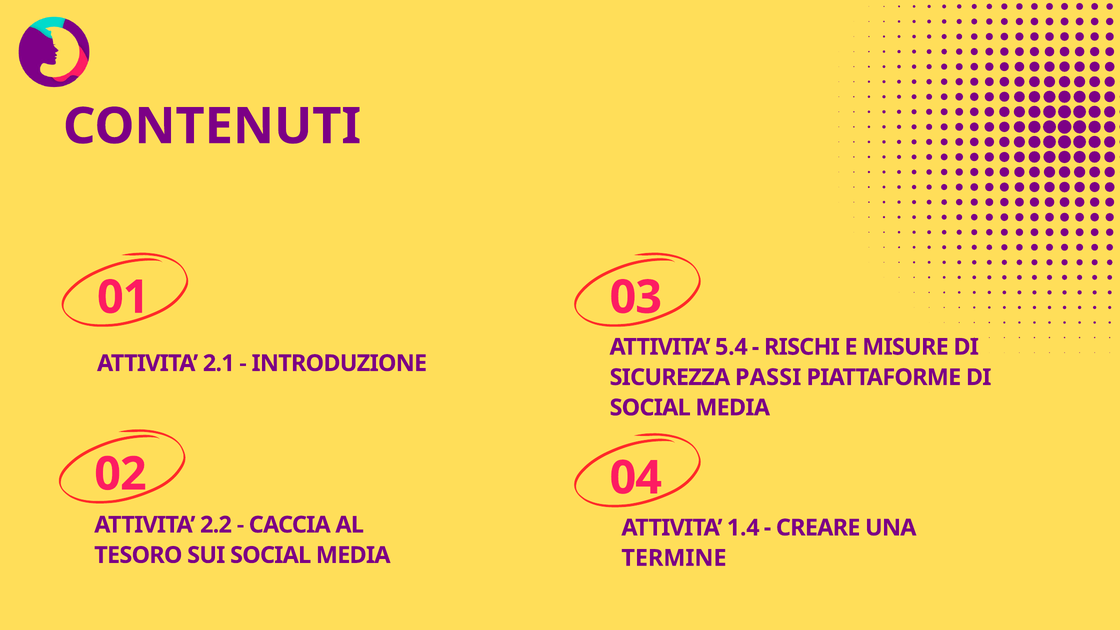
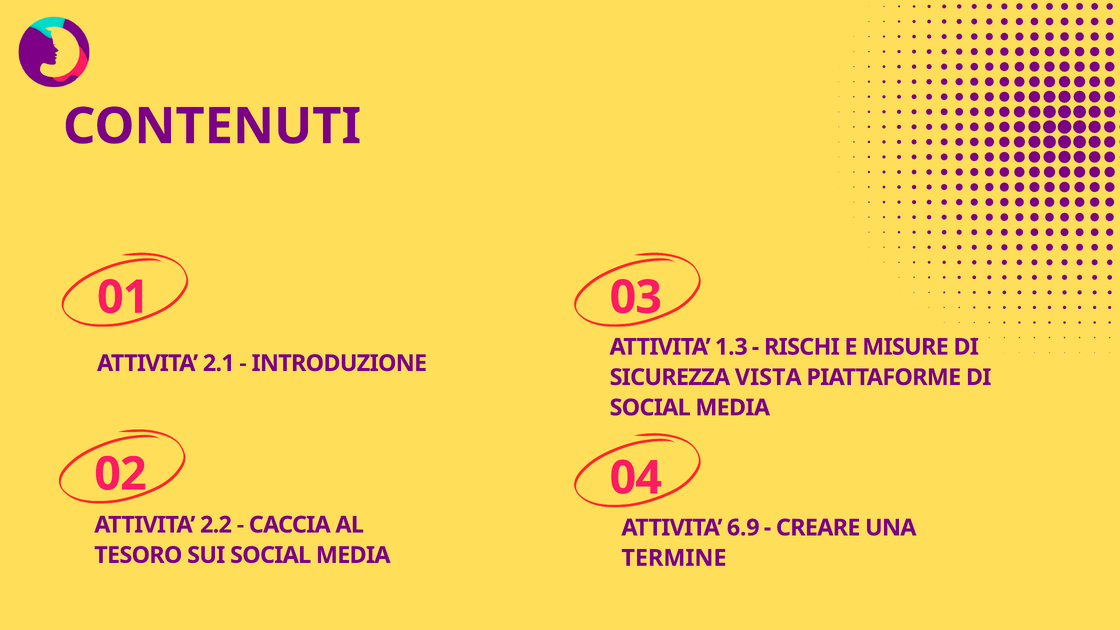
5.4: 5.4 -> 1.3 (731, 347)
PASSI: PASSI -> VISTA (768, 377)
1.4: 1.4 -> 6.9 (743, 528)
